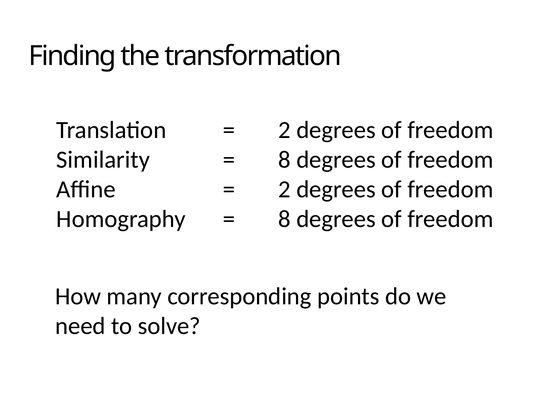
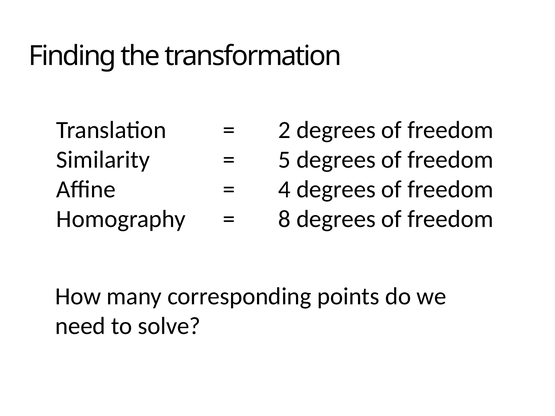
8: 8 -> 5 (285, 160)
2: 2 -> 4 (285, 189)
